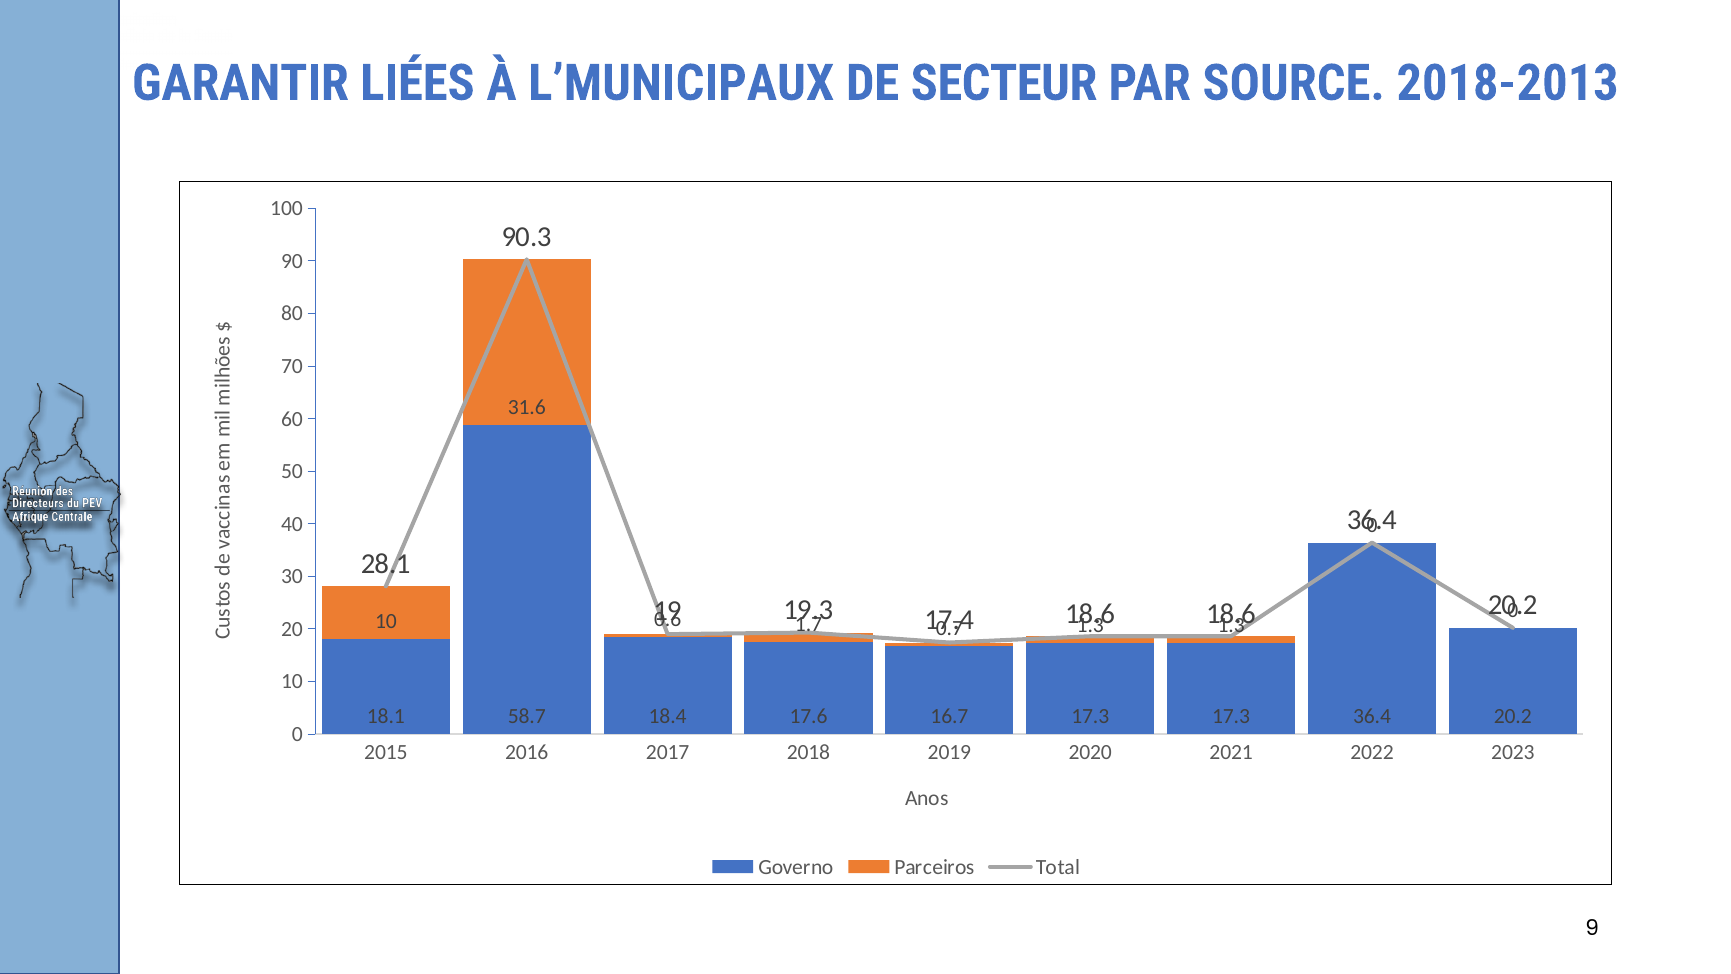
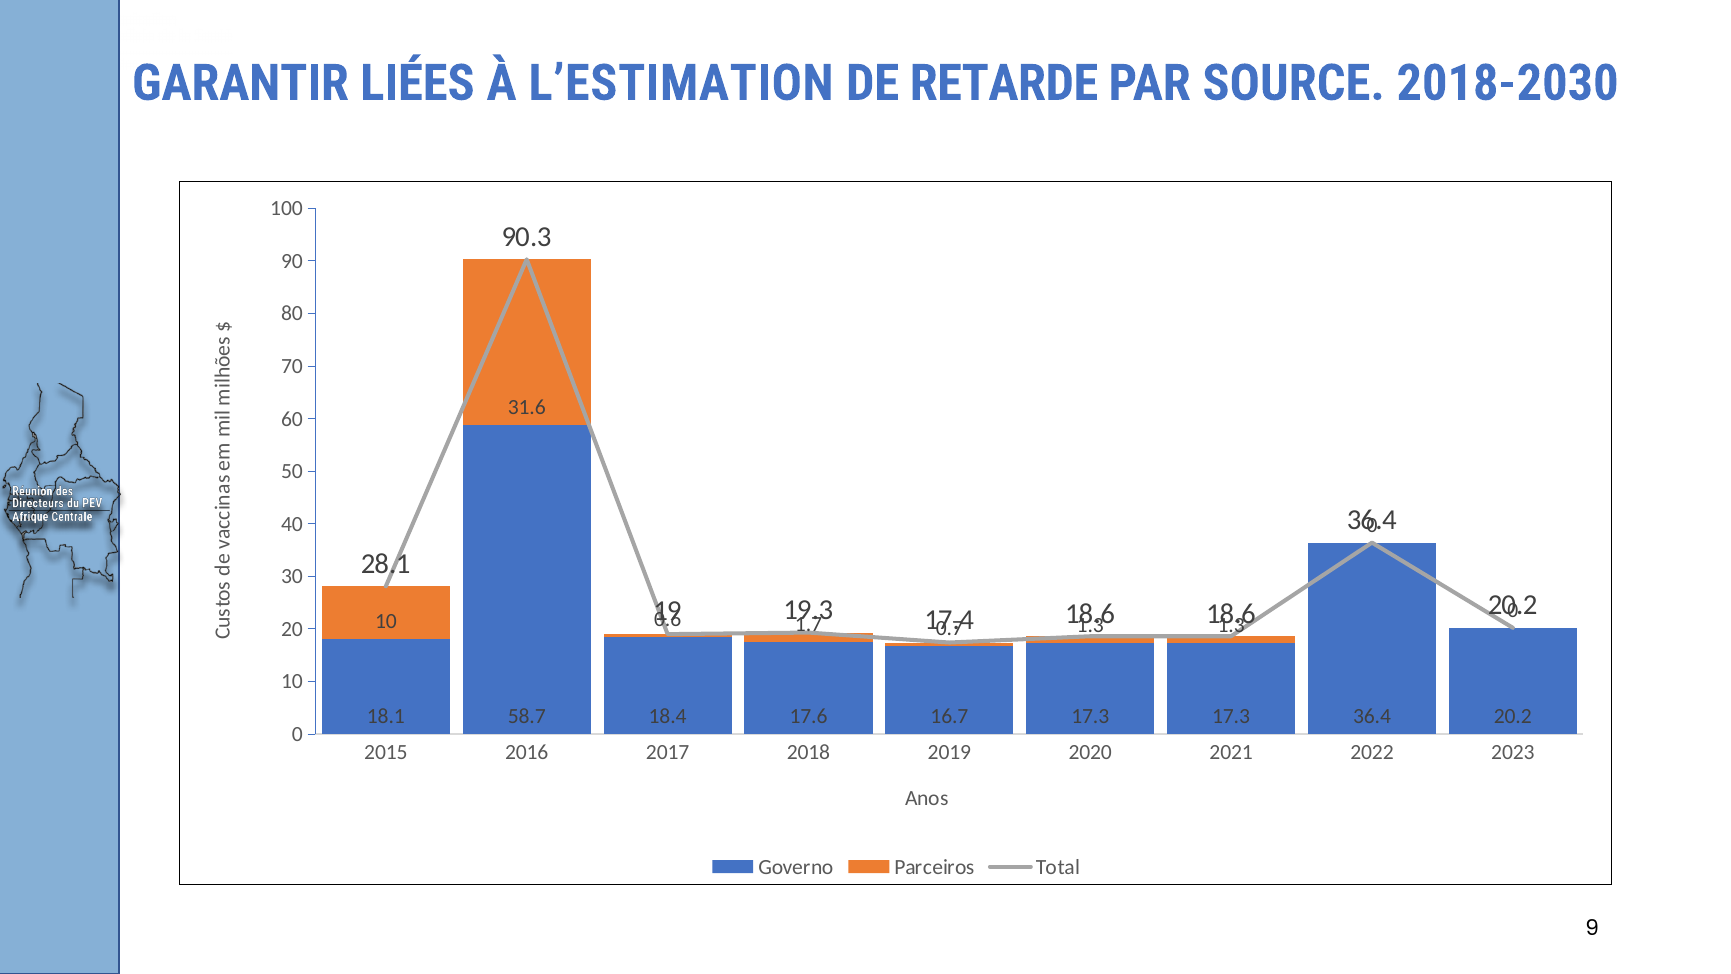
L’MUNICIPAUX: L’MUNICIPAUX -> L’ESTIMATION (681, 83)
SECTEUR: SECTEUR -> RETARDE (1004, 83)
2018-2013: 2018-2013 -> 2018-2030 (1508, 83)
